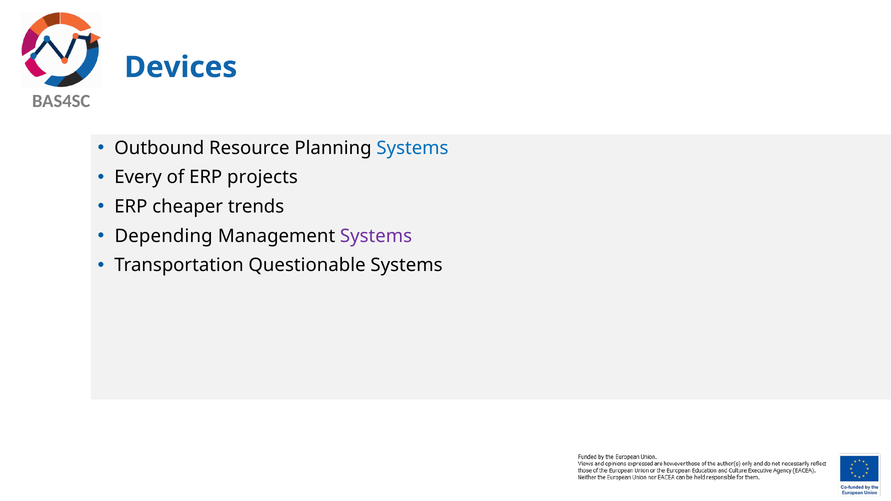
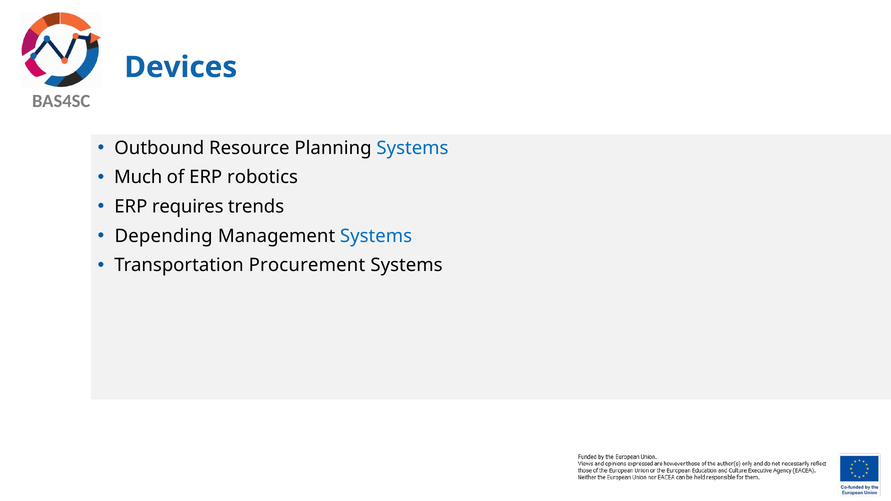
Every: Every -> Much (138, 177)
projects: projects -> robotics (263, 177)
cheaper: cheaper -> requires (188, 207)
Systems colour: purple -> blue (376, 236)
Questionable: Questionable -> Procurement (307, 265)
